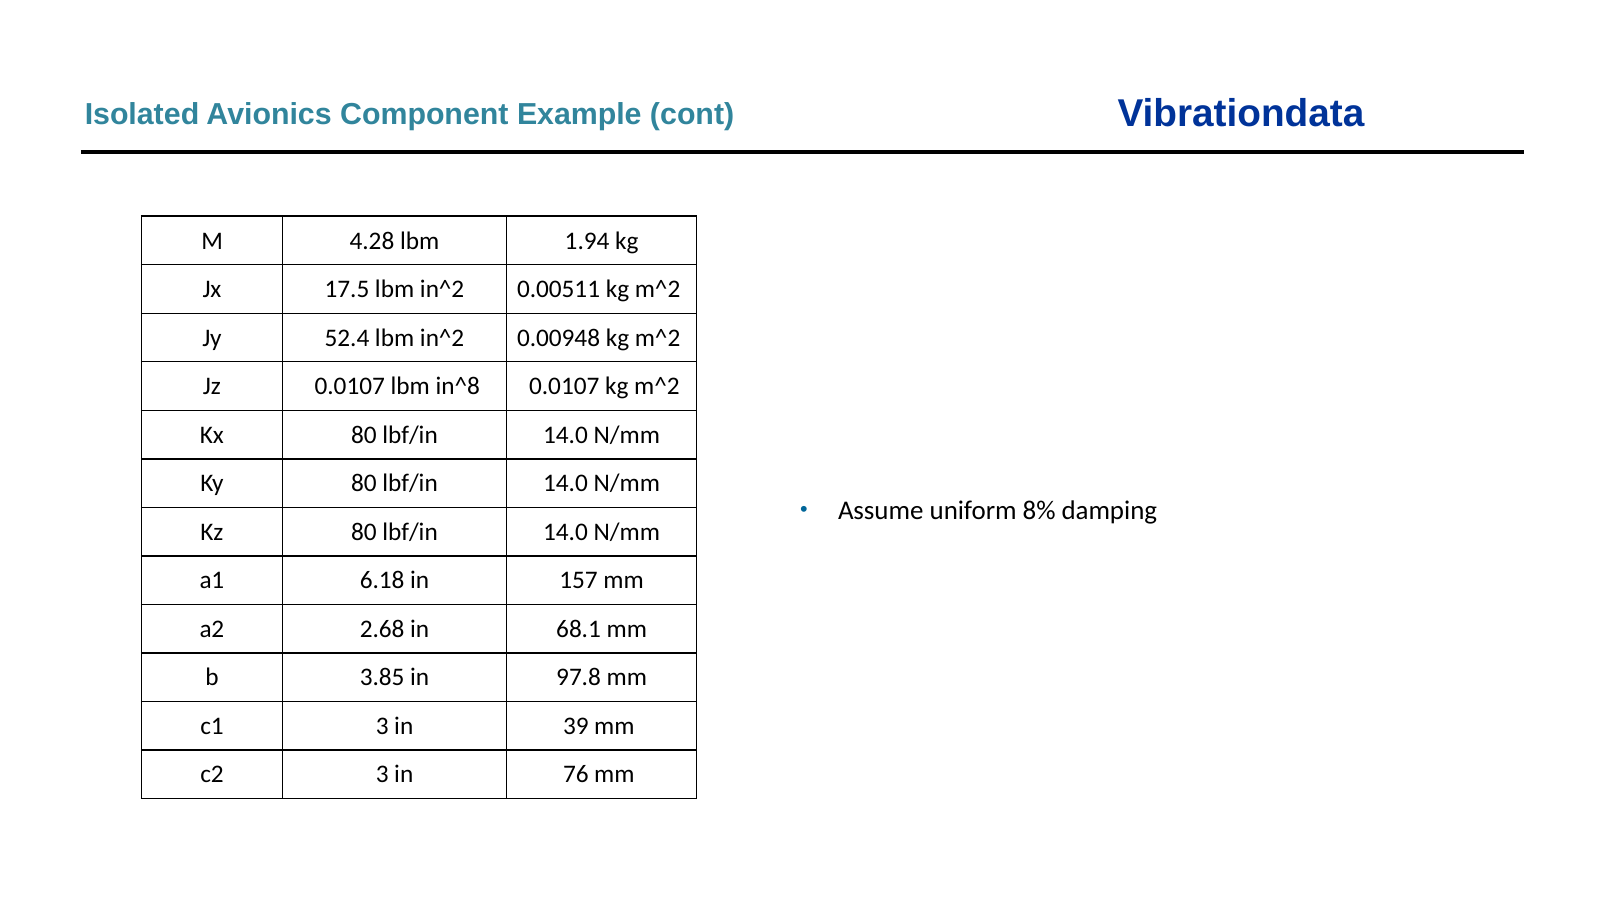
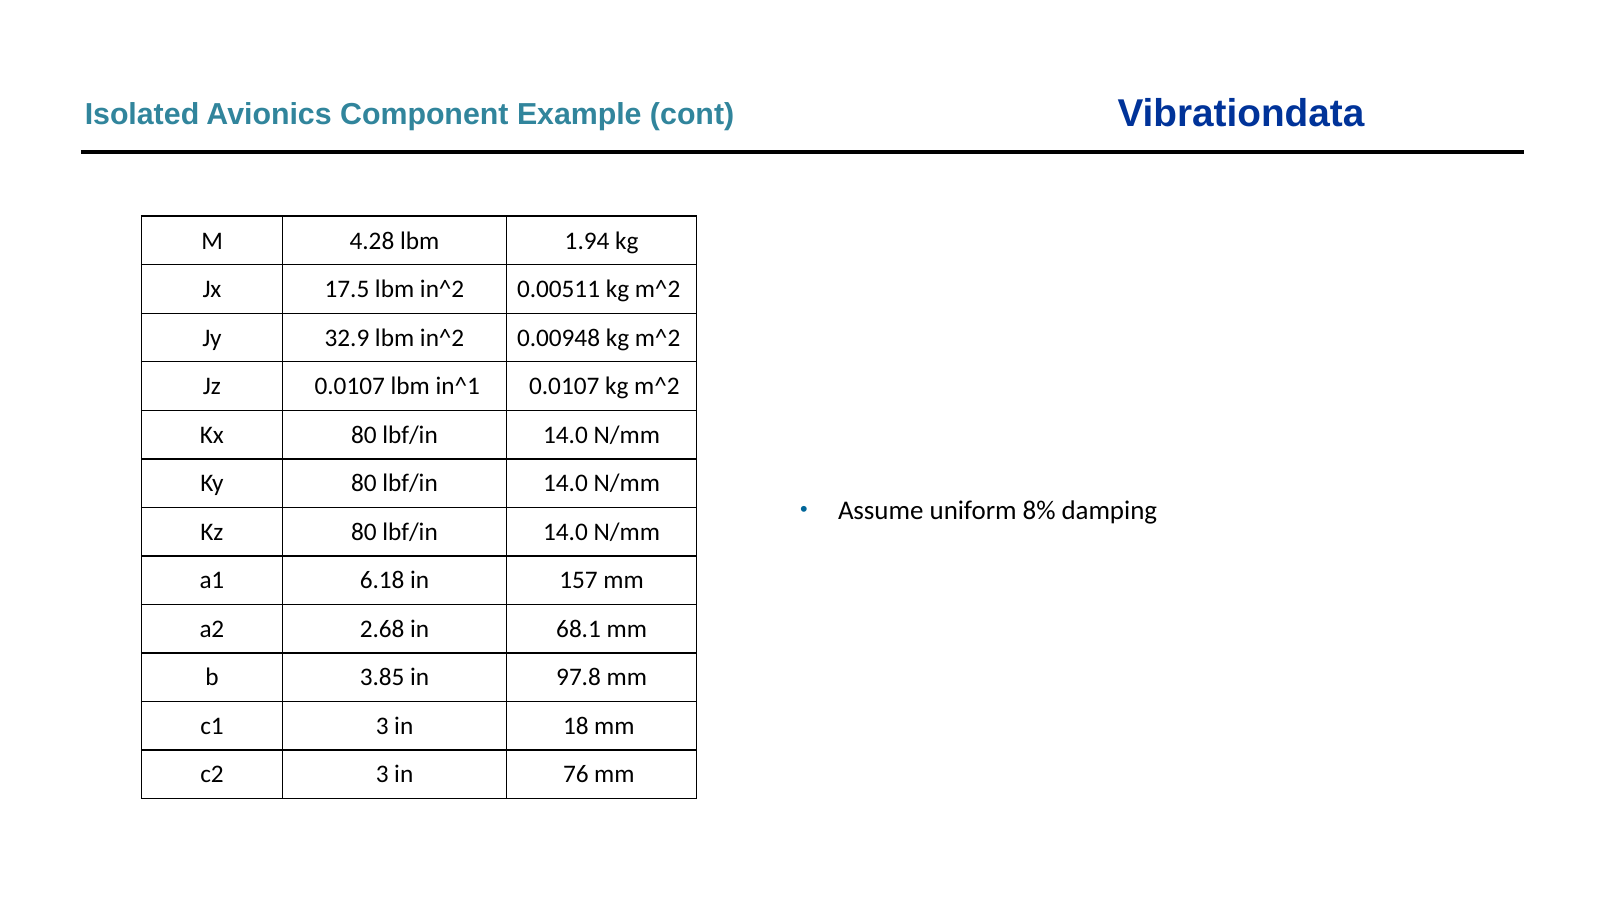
52.4: 52.4 -> 32.9 (347, 338)
in^8: in^8 -> in^1 (458, 386)
39: 39 -> 18 (576, 726)
